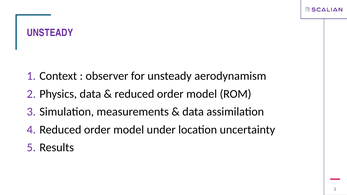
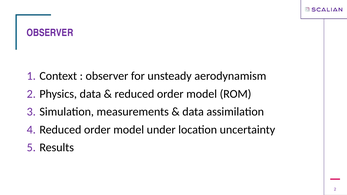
UNSTEADY: UNSTEADY -> OBSERVER (50, 33)
